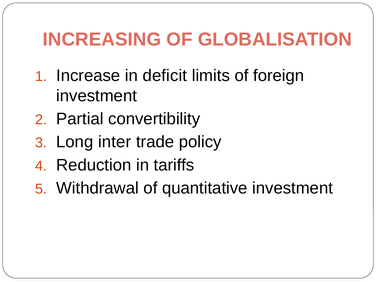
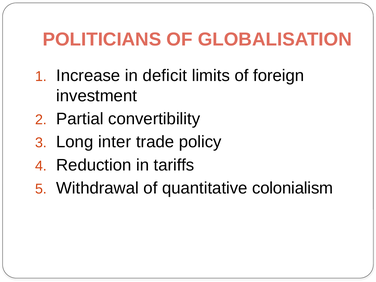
INCREASING: INCREASING -> POLITICIANS (102, 40)
quantitative investment: investment -> colonialism (293, 188)
